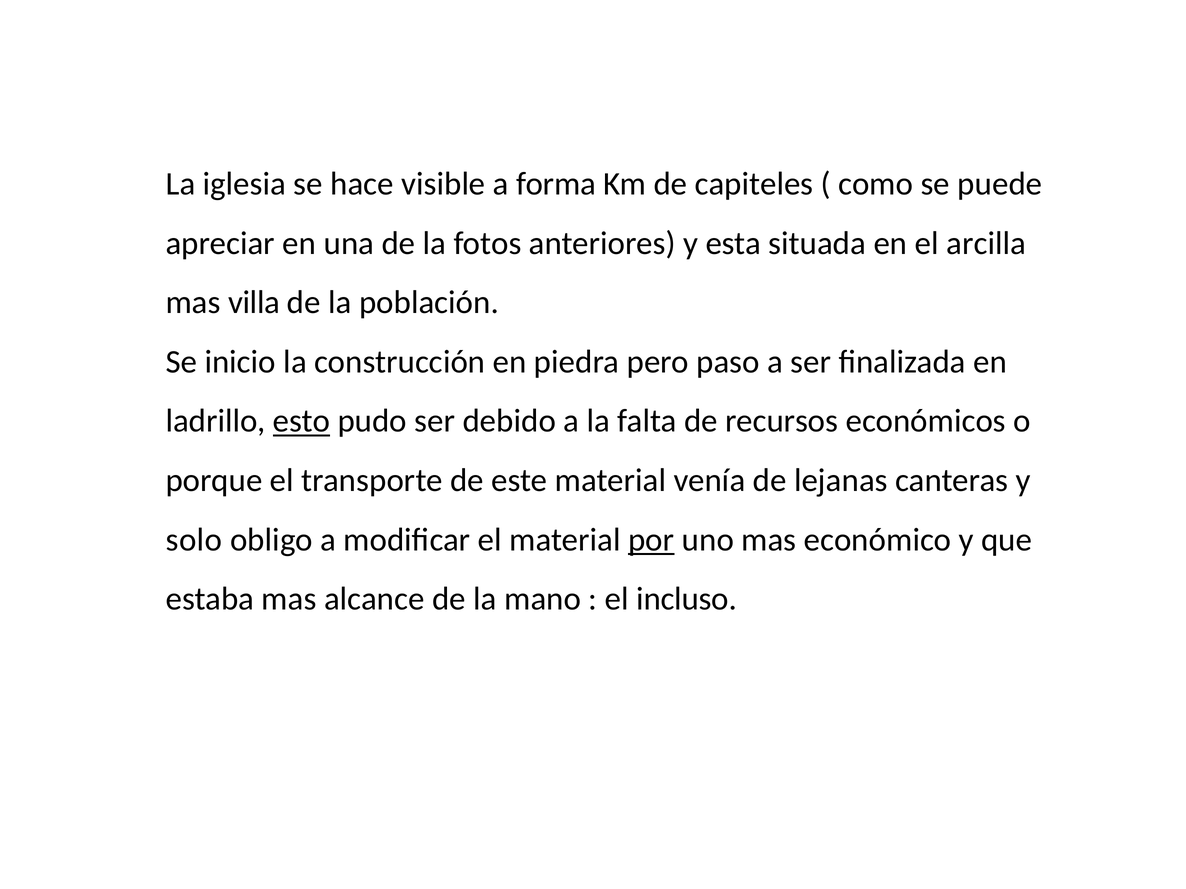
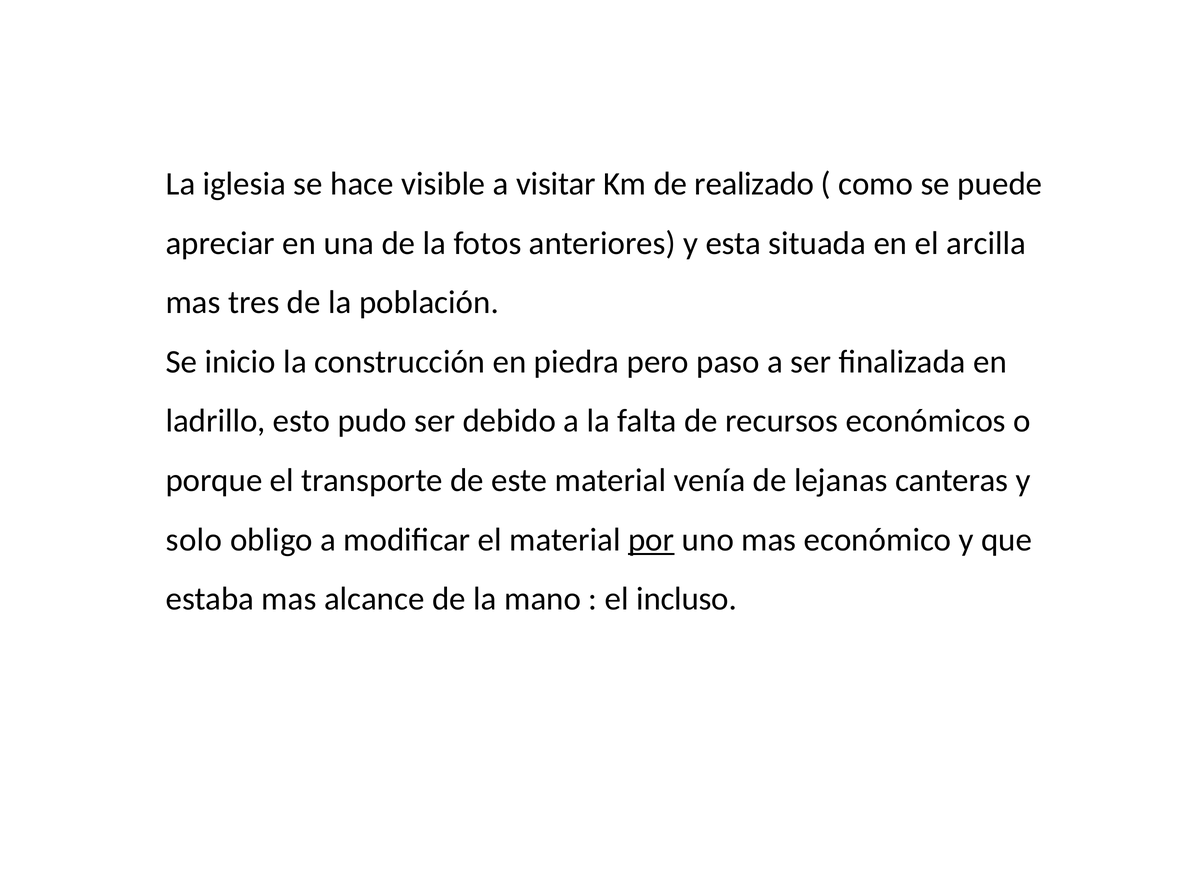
forma: forma -> visitar (556, 184)
capiteles: capiteles -> realizado (754, 184)
villa: villa -> tres (254, 303)
esto underline: present -> none (302, 421)
